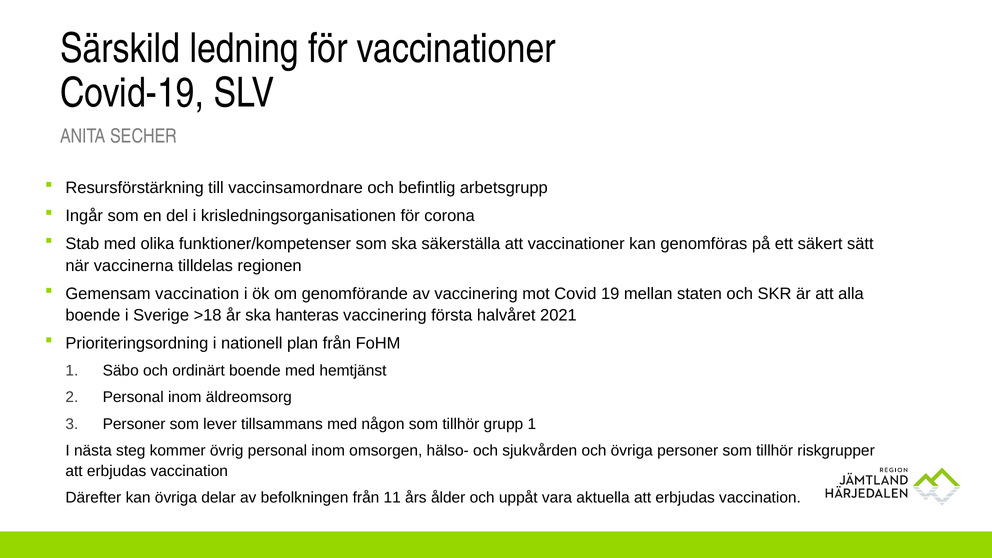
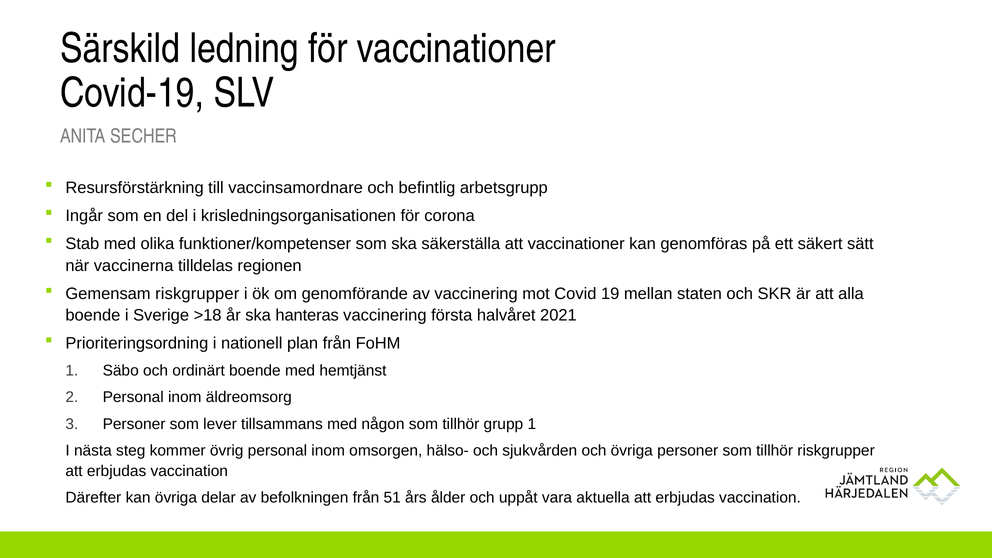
Gemensam vaccination: vaccination -> riskgrupper (197, 294)
11: 11 -> 51 (392, 498)
